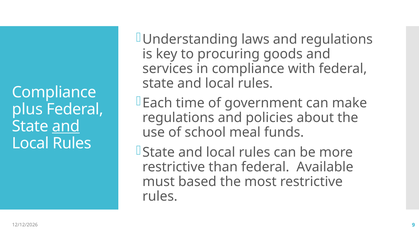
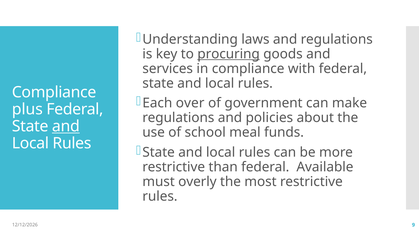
procuring underline: none -> present (229, 54)
time: time -> over (190, 103)
based: based -> overly (197, 181)
